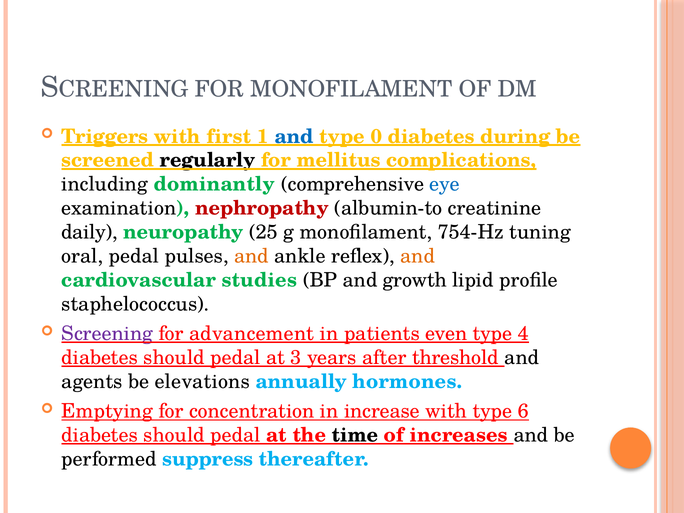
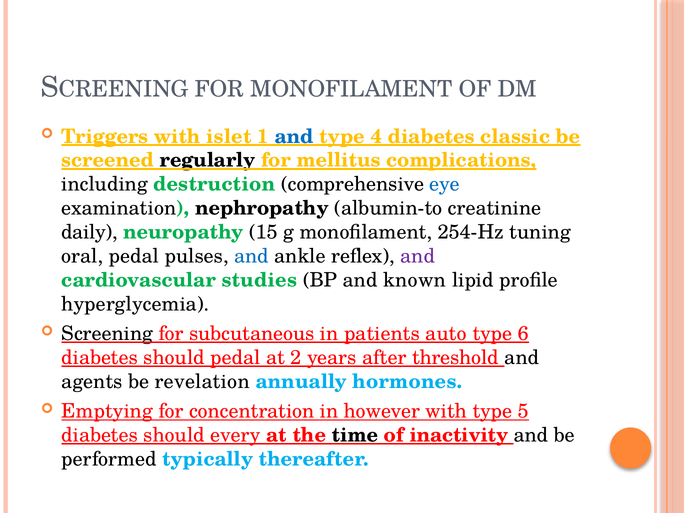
first: first -> islet (229, 136)
0: 0 -> 4 (376, 136)
during: during -> classic (515, 136)
dominantly: dominantly -> destruction (214, 184)
nephropathy colour: red -> black (262, 208)
25: 25 -> 15 (263, 232)
754-Hz: 754-Hz -> 254-Hz (471, 232)
and colour: orange -> blue (251, 256)
and colour: orange -> purple (418, 256)
growth: growth -> known (415, 280)
staphelococcus: staphelococcus -> hyperglycemia (135, 304)
Screening colour: purple -> black (107, 334)
advancement: advancement -> subcutaneous (252, 334)
even: even -> auto (446, 334)
4: 4 -> 6 (523, 334)
3: 3 -> 2 (296, 358)
elevations: elevations -> revelation (202, 382)
increase: increase -> however (382, 411)
6: 6 -> 5 (523, 411)
pedal: pedal -> every (235, 435)
increases: increases -> inactivity (459, 435)
suppress: suppress -> typically (208, 459)
